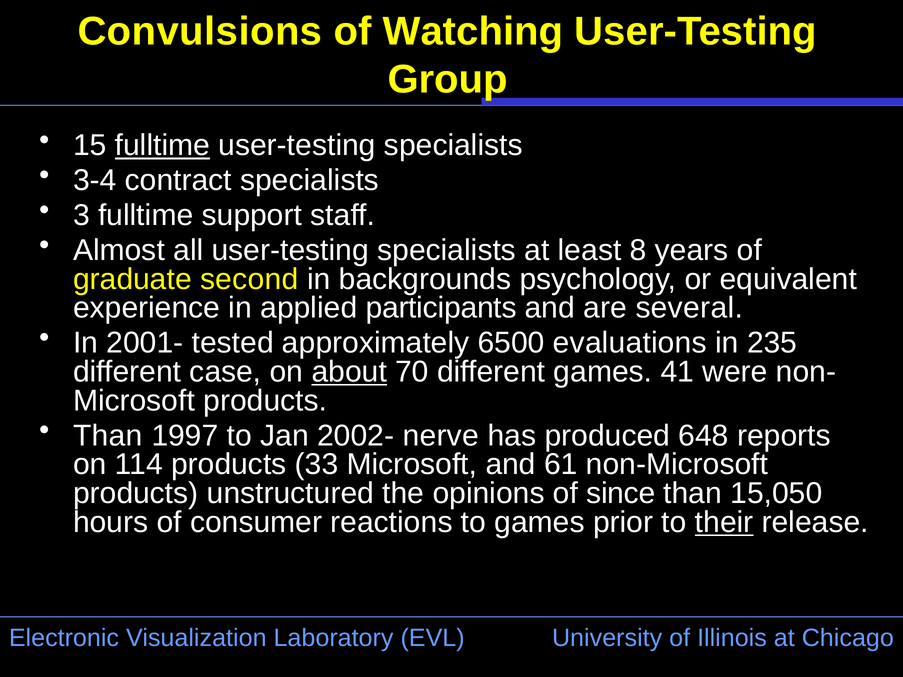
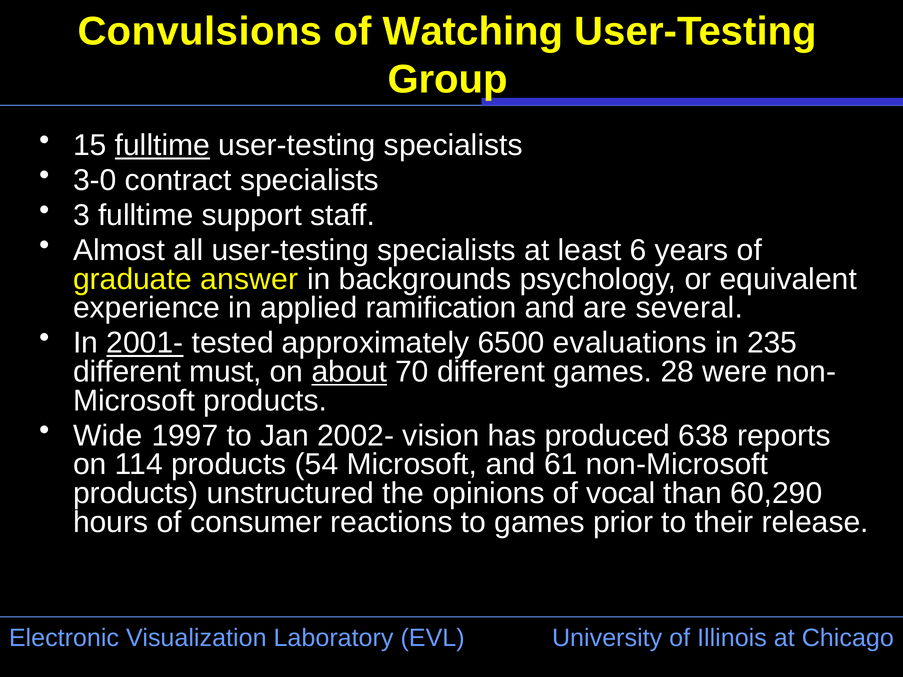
3-4: 3-4 -> 3-0 (95, 181)
8: 8 -> 6 (638, 250)
second: second -> answer (249, 279)
participants: participants -> ramification (441, 308)
2001- underline: none -> present (145, 343)
case: case -> must (226, 372)
41: 41 -> 28 (677, 372)
Than: Than -> Wide (108, 436)
nerve: nerve -> vision (441, 436)
648: 648 -> 638 (704, 436)
33: 33 -> 54 (317, 465)
since: since -> vocal (621, 494)
15,050: 15,050 -> 60,290 (776, 494)
their underline: present -> none (724, 522)
